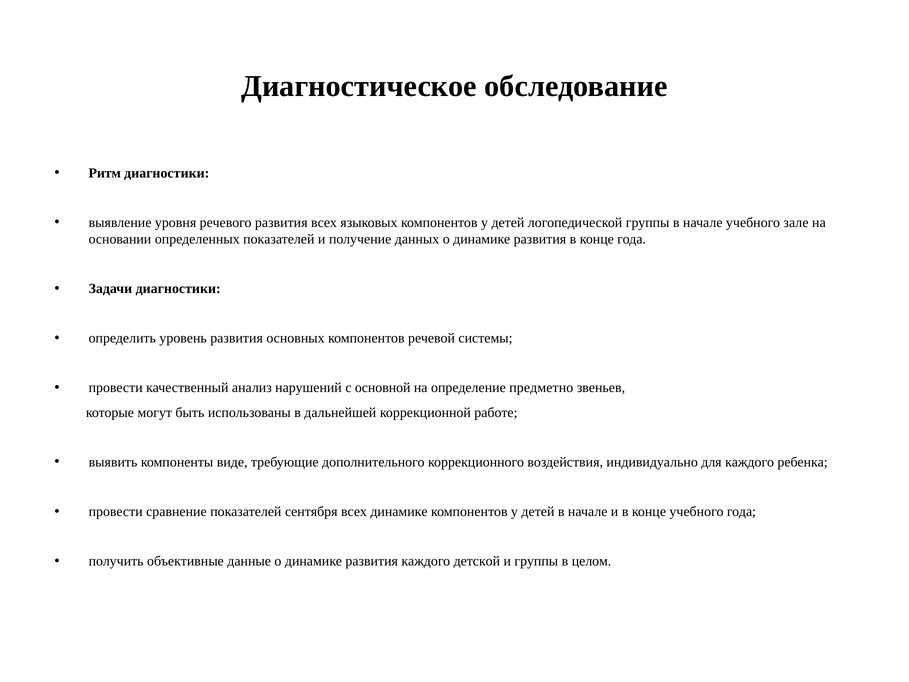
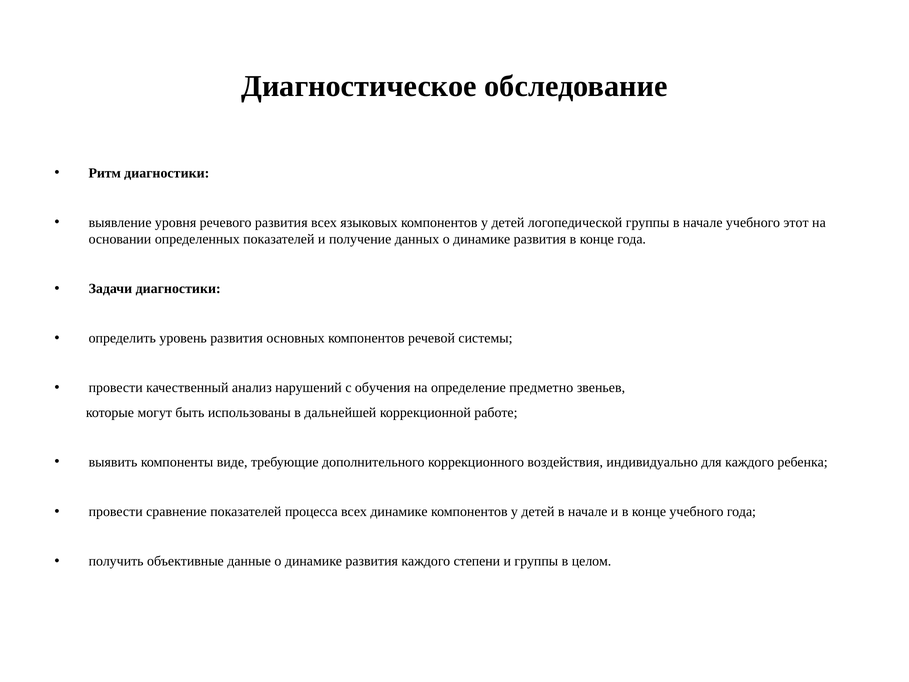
зале: зале -> этот (796, 222)
основной: основной -> обучения (383, 388)
сентября: сентября -> процесса (311, 512)
детской: детской -> степени (477, 561)
